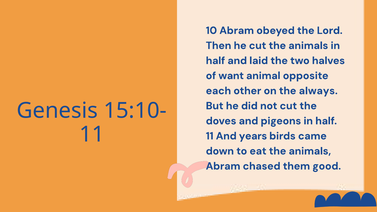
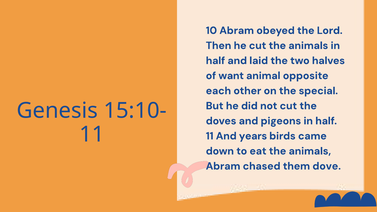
always: always -> special (318, 91)
good: good -> dove (327, 166)
